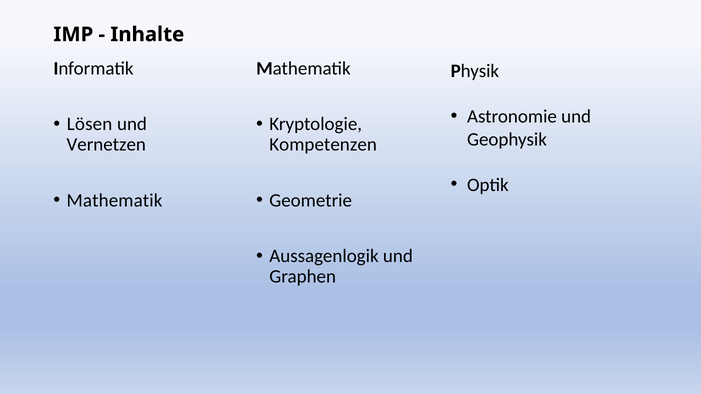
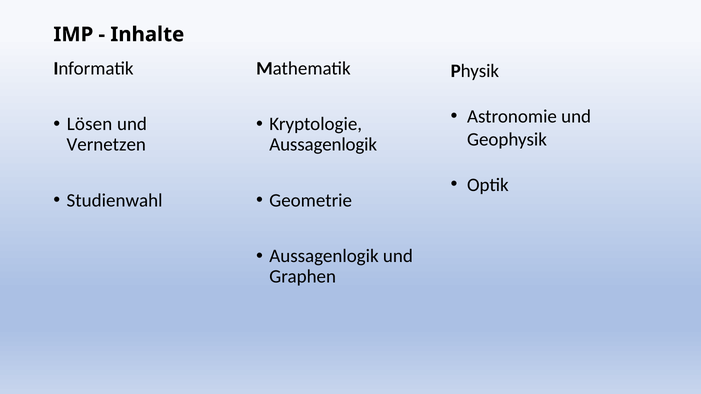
Kompetenzen: Kompetenzen -> Aussagenlogik (323, 145)
Mathematik: Mathematik -> Studienwahl (115, 201)
